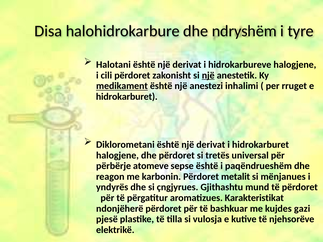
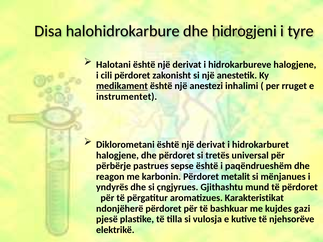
ndryshëm: ndryshëm -> hidrogjeni (244, 31)
një underline: present -> none (208, 75)
hidrokarburet: hidrokarburet -> instrumentet (127, 97)
atomeve: atomeve -> pastrues (151, 166)
